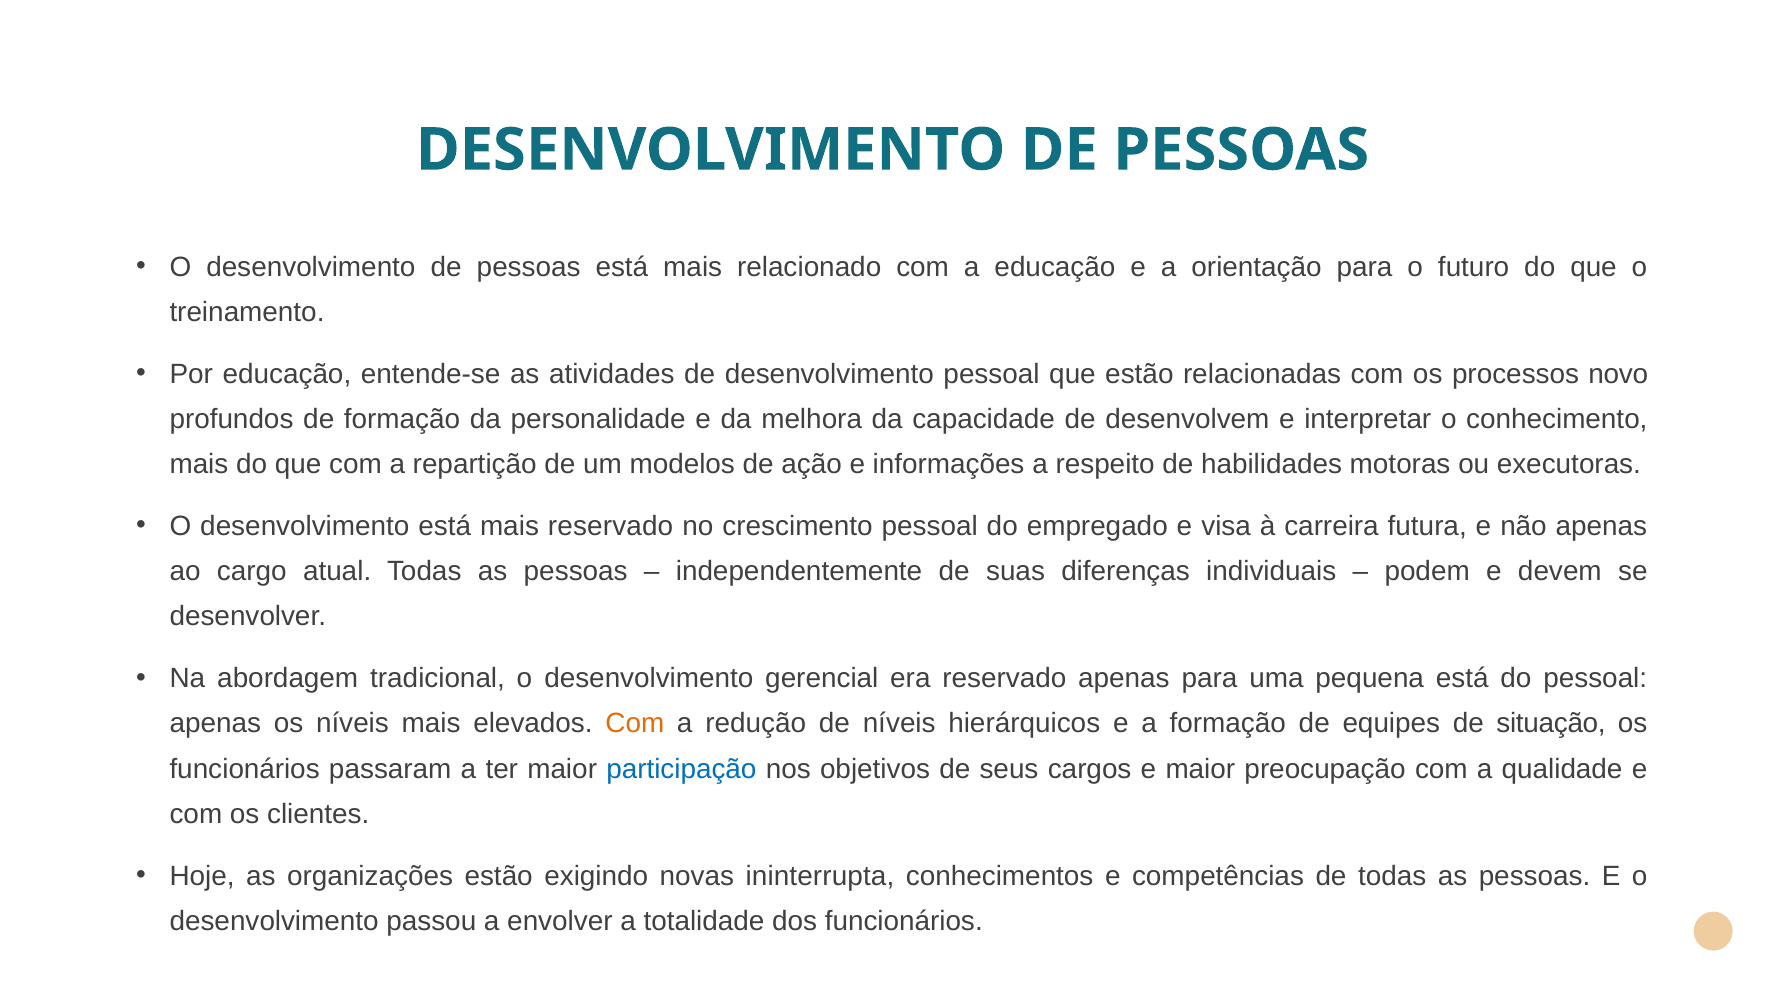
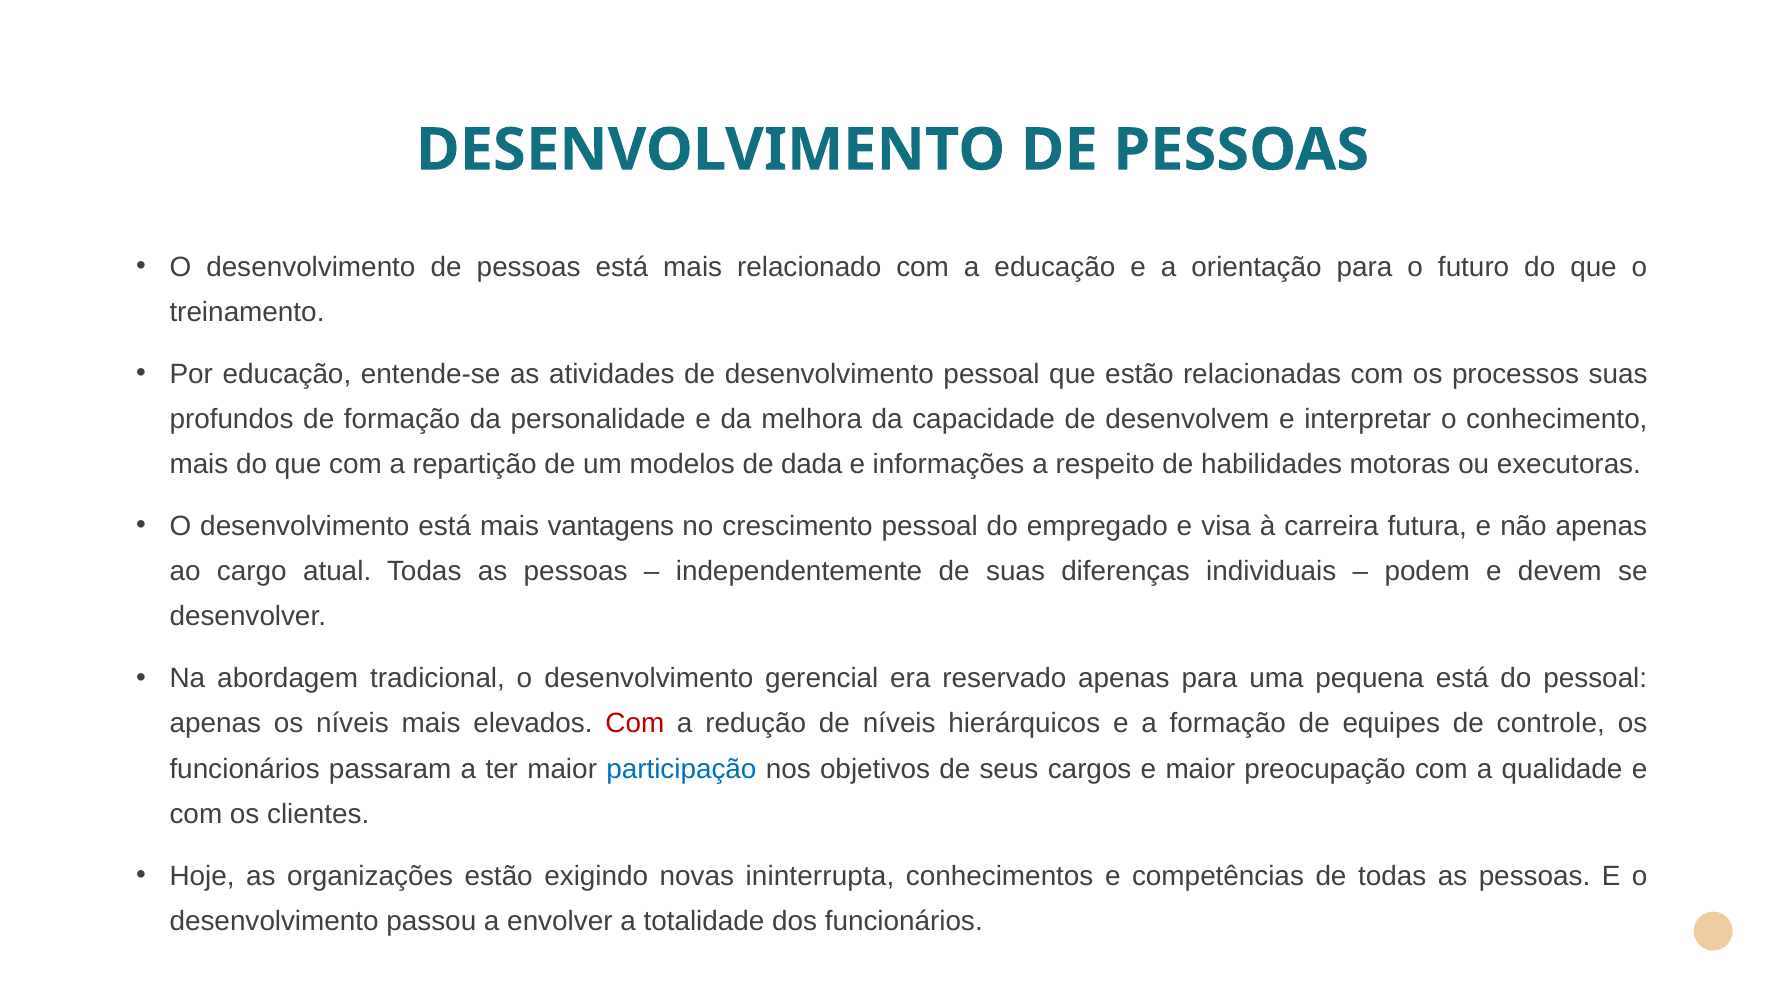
processos novo: novo -> suas (1618, 374)
ação: ação -> dada (812, 465)
mais reservado: reservado -> vantagens (611, 527)
Com colour: orange -> red (635, 724)
situação: situação -> controle (1551, 724)
